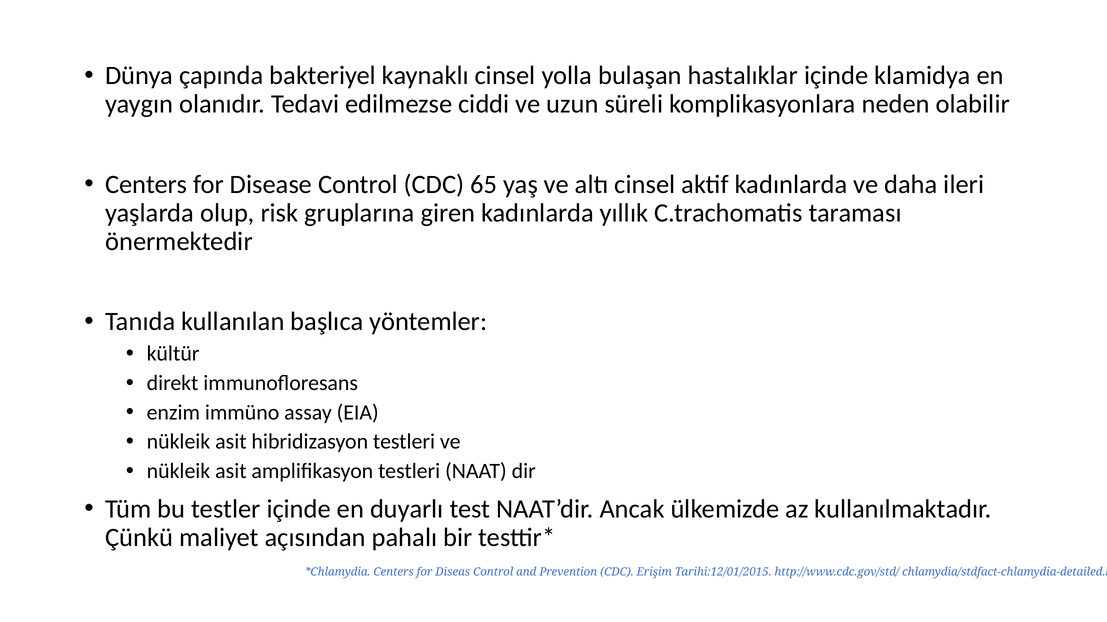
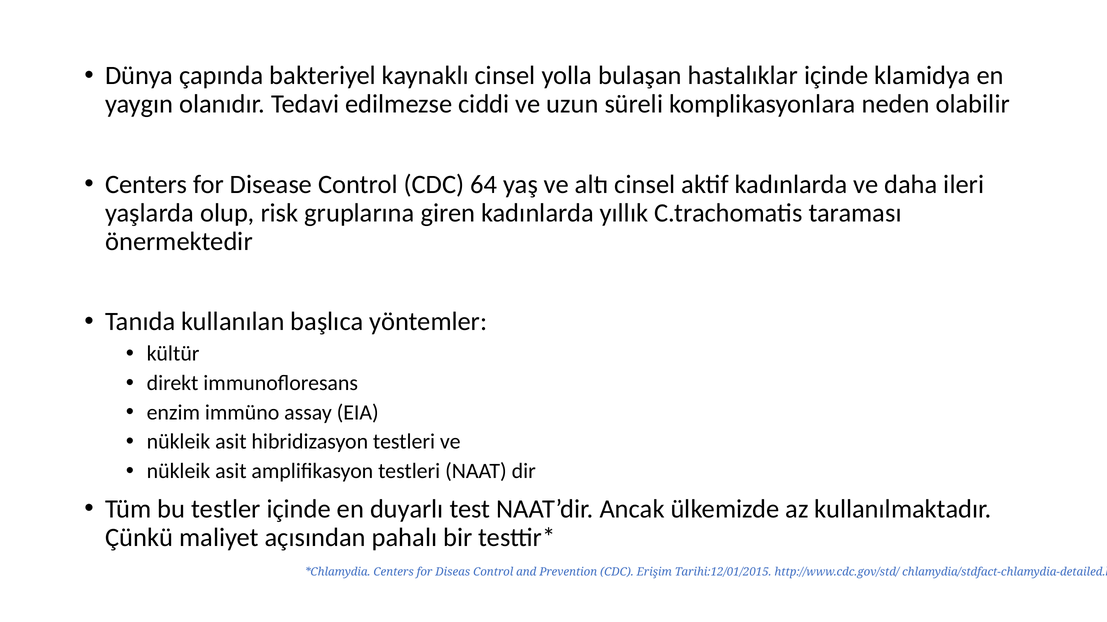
65: 65 -> 64 (484, 184)
